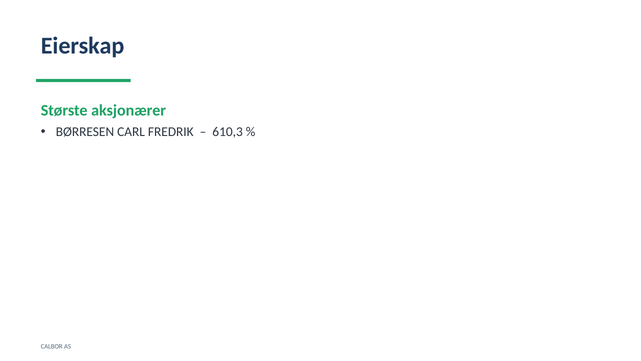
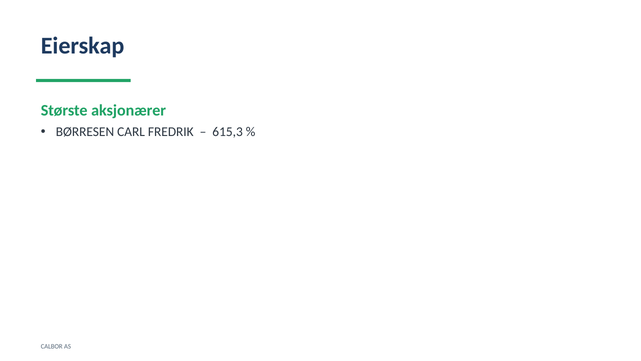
610,3: 610,3 -> 615,3 (228, 132)
